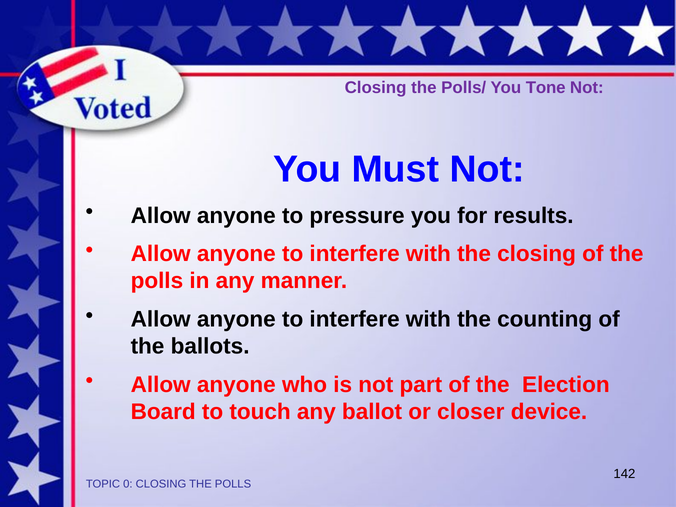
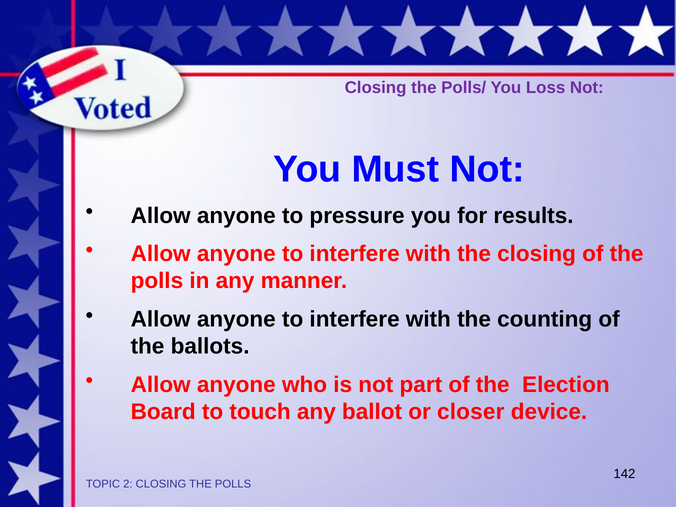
Tone: Tone -> Loss (546, 88)
0: 0 -> 2 (128, 484)
